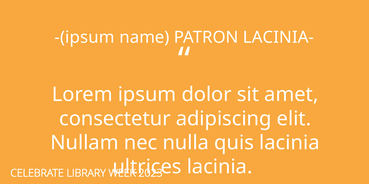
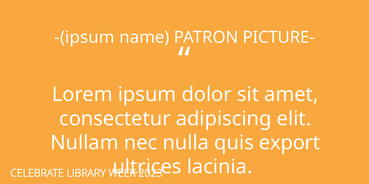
LACINIA-: LACINIA- -> PICTURE- (279, 37)
quis lacinia: lacinia -> export (290, 143)
